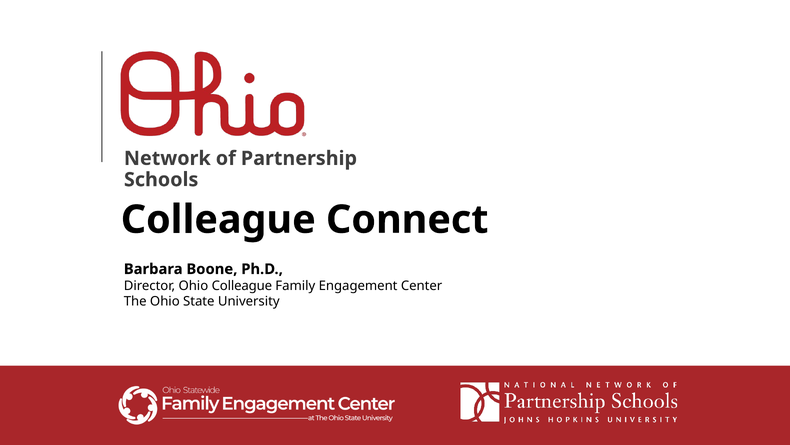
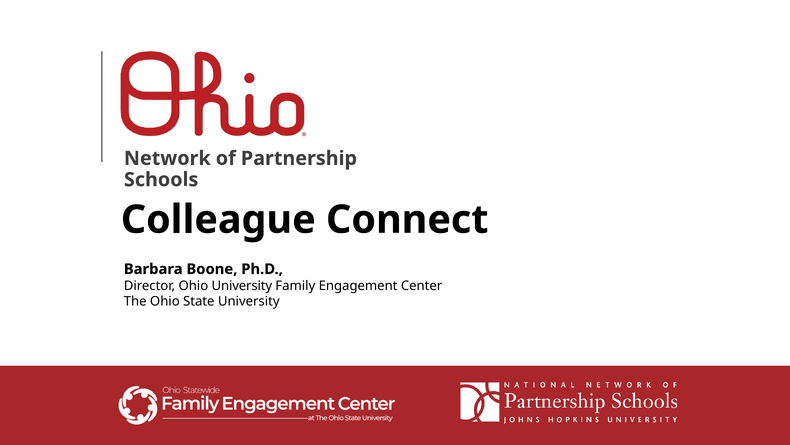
Ohio Colleague: Colleague -> University (242, 285)
